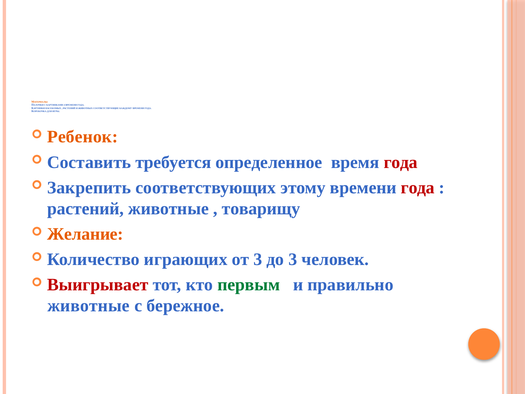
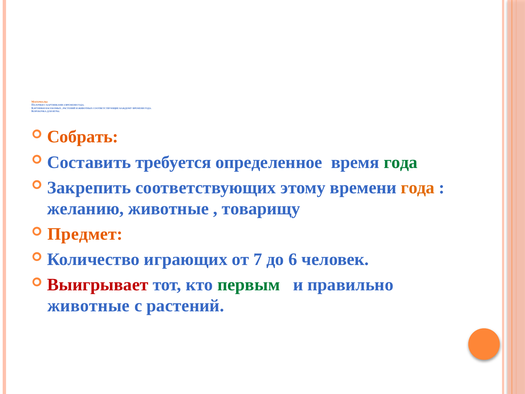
Ребенок: Ребенок -> Собрать (83, 137)
года colour: red -> green (401, 162)
года colour: red -> orange (418, 188)
растений: растений -> желанию (85, 209)
Желание: Желание -> Предмет (85, 234)
от 3: 3 -> 7 (258, 259)
до 3: 3 -> 6 (293, 259)
с бережное: бережное -> растений (185, 306)
